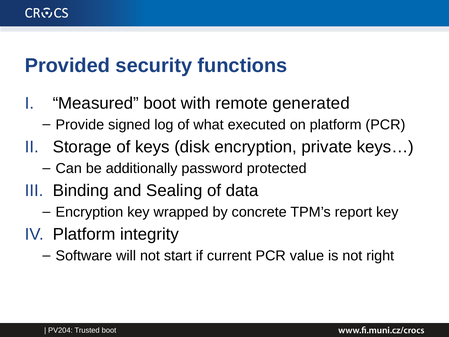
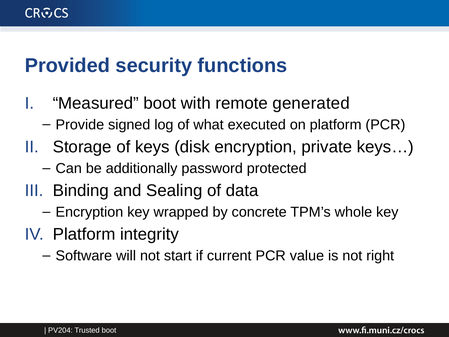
report: report -> whole (353, 212)
